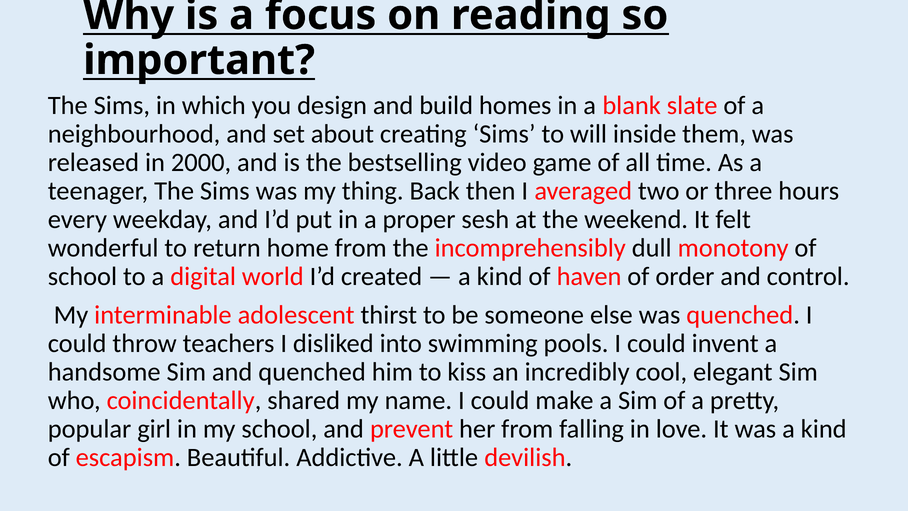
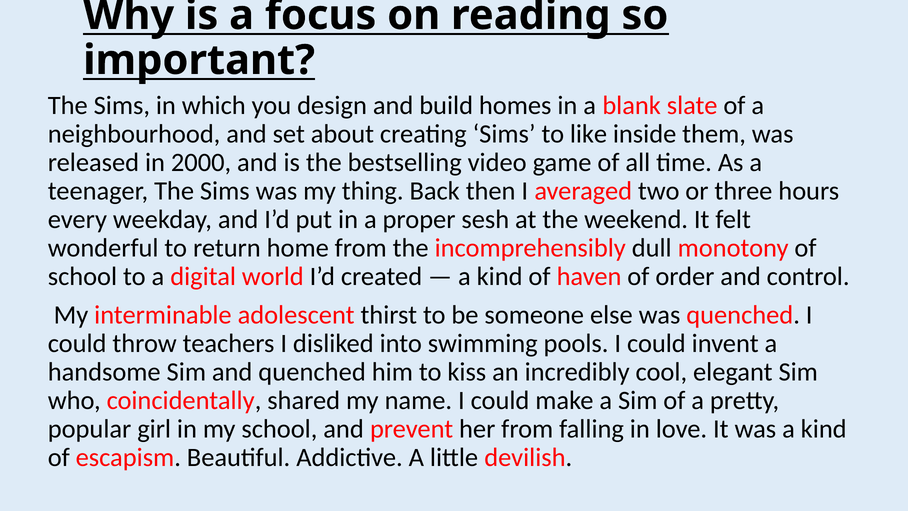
will: will -> like (589, 134)
